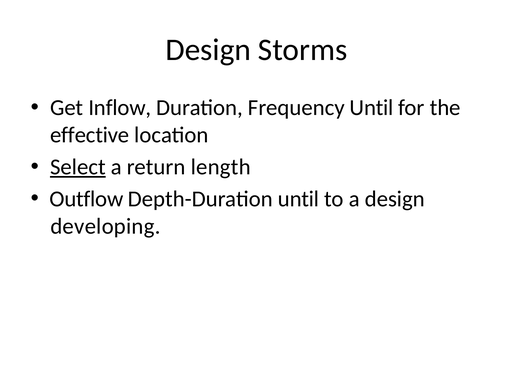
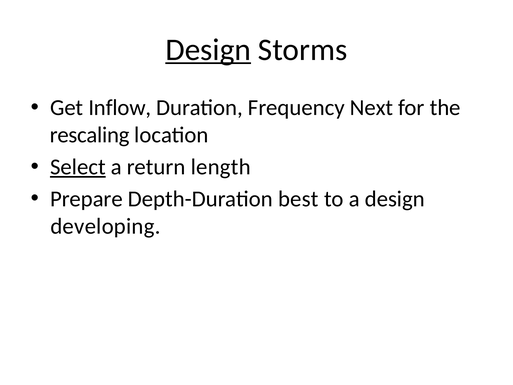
Design underline: none -> present (208, 50)
Frequency Until: Until -> Next (371, 108)
effective: effective -> rescaling (90, 135)
Outflow: Outflow -> Prepare (86, 199)
Depth-Duration until: until -> best (298, 199)
